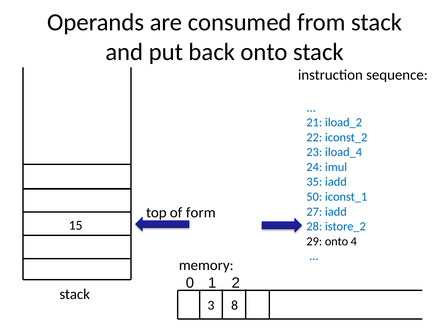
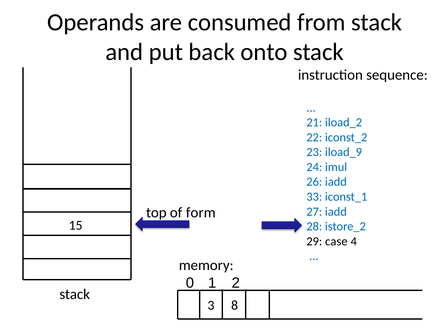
iload_4: iload_4 -> iload_9 (344, 152)
35: 35 -> 26 (314, 182)
50: 50 -> 33 (314, 197)
29 onto: onto -> case (336, 241)
